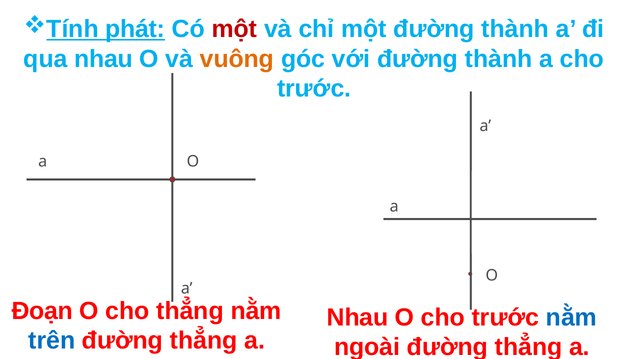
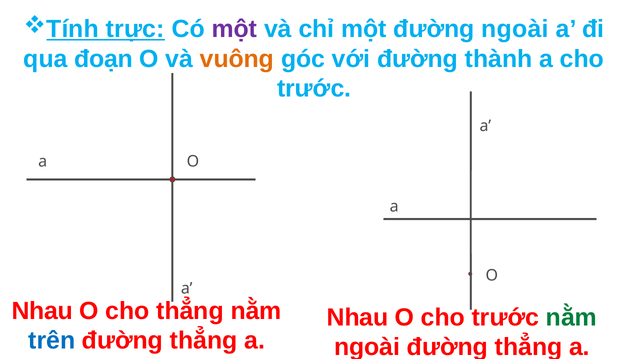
phát: phát -> trực (135, 29)
một colour: red -> purple (235, 29)
một đường thành: thành -> ngoài (515, 29)
qua nhau: nhau -> đoạn (103, 59)
Đoạn: Đoạn -> Nhau (42, 311)
nằm colour: blue -> green (571, 318)
